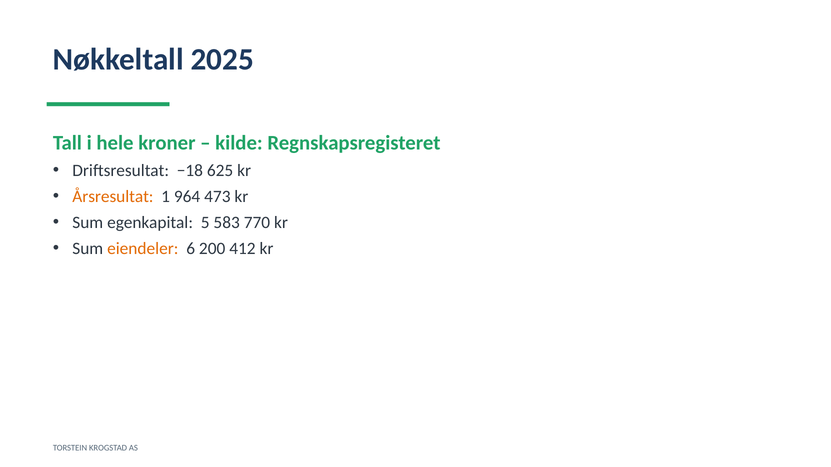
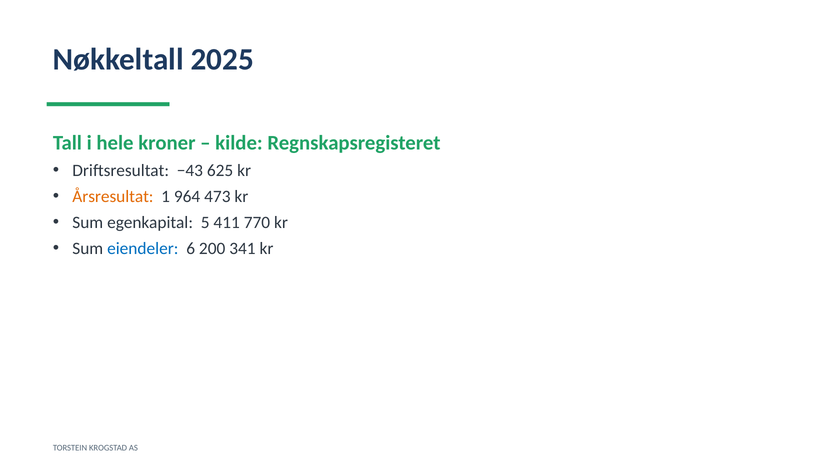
−18: −18 -> −43 (190, 171)
583: 583 -> 411 (227, 223)
eiendeler colour: orange -> blue (143, 249)
412: 412 -> 341 (242, 249)
